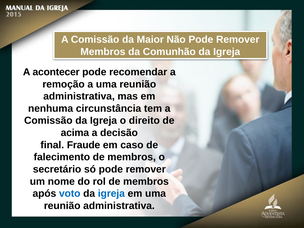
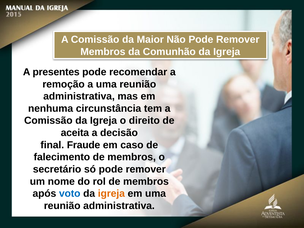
acontecer: acontecer -> presentes (56, 72)
acima: acima -> aceita (75, 133)
igreja colour: blue -> orange (111, 194)
